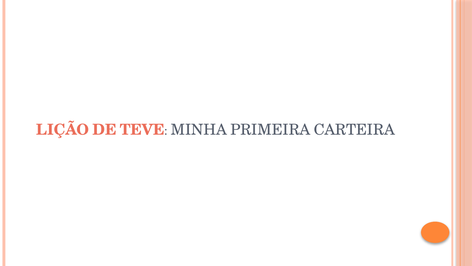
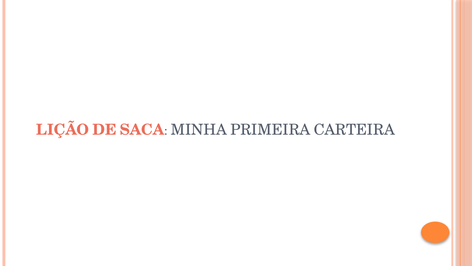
TEVE: TEVE -> SACA (142, 129)
